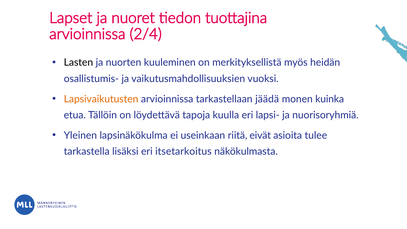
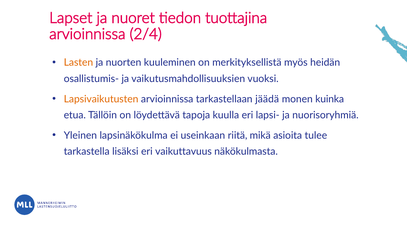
Lasten colour: black -> orange (78, 63)
eivät: eivät -> mikä (260, 135)
itsetarkoitus: itsetarkoitus -> vaikuttavuus (183, 152)
